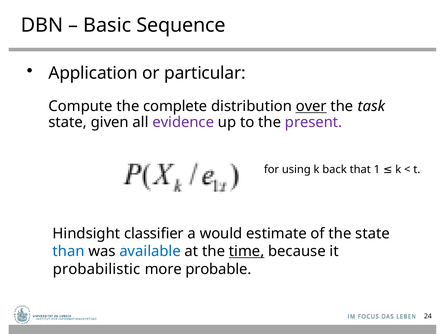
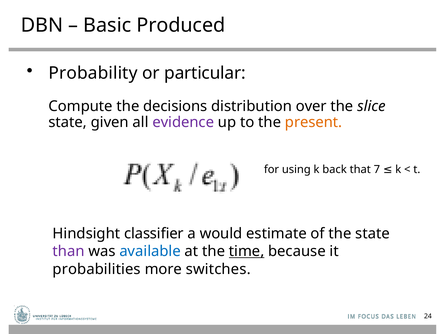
Sequence: Sequence -> Produced (181, 25)
Application: Application -> Probability (93, 73)
complete: complete -> decisions (175, 106)
over underline: present -> none (311, 106)
task: task -> slice (371, 106)
present colour: purple -> orange (314, 122)
1: 1 -> 7 (377, 169)
than colour: blue -> purple (69, 251)
probabilistic: probabilistic -> probabilities (97, 269)
probable: probable -> switches (218, 269)
